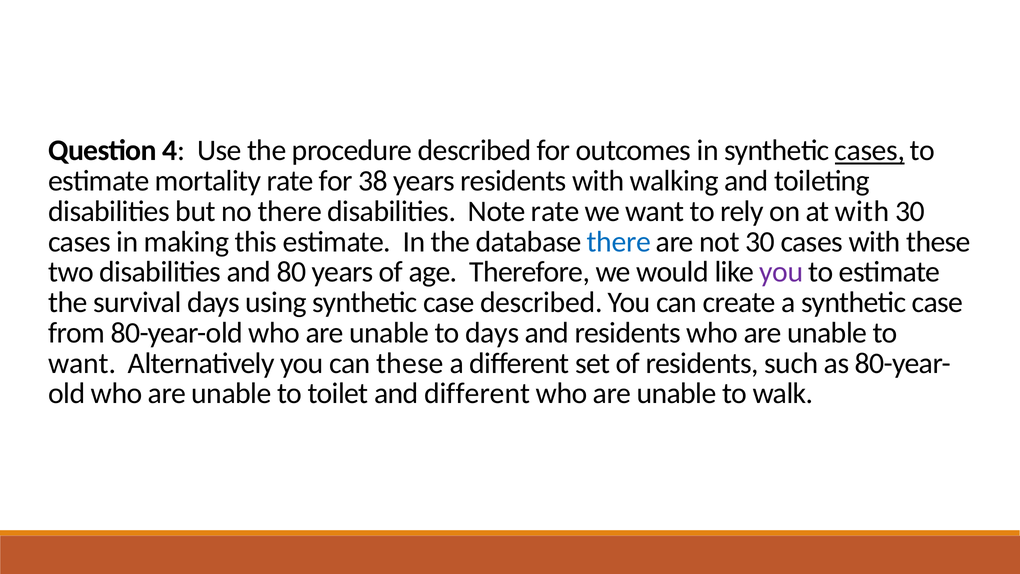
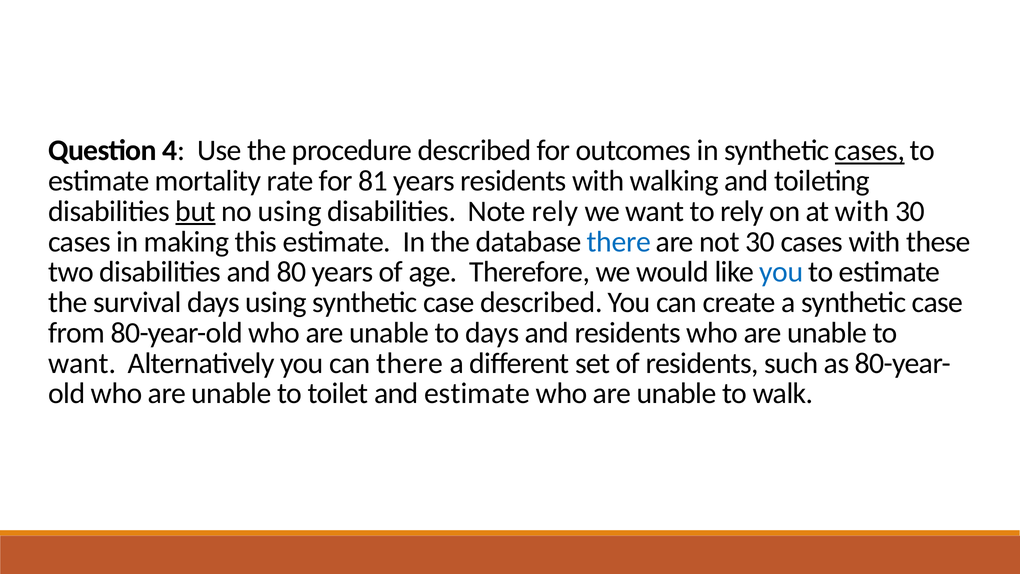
38: 38 -> 81 (373, 181)
but underline: none -> present (196, 211)
no there: there -> using (290, 211)
Note rate: rate -> rely (555, 211)
you colour: purple -> blue (781, 272)
can these: these -> there (410, 363)
and different: different -> estimate (477, 393)
